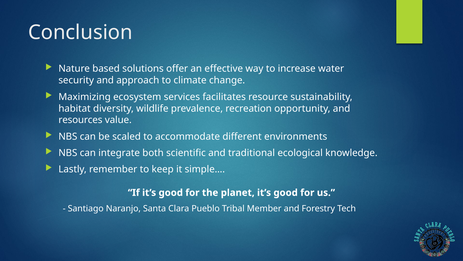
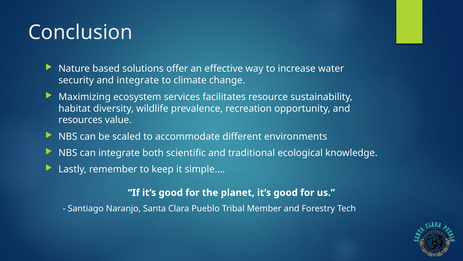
and approach: approach -> integrate (138, 80)
